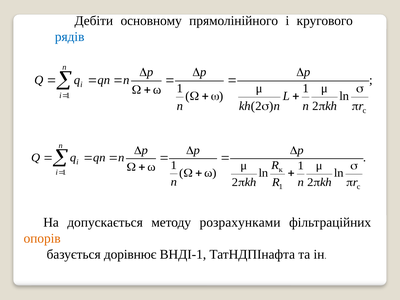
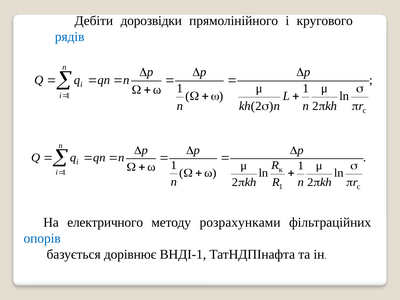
основному: основному -> дорозвідки (151, 21)
допускається: допускається -> електричного (105, 222)
опорів colour: orange -> blue (42, 238)
